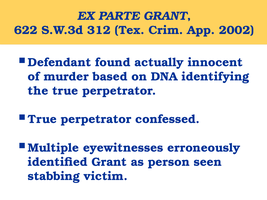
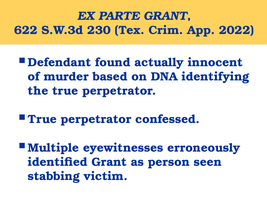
312: 312 -> 230 (99, 30)
2002: 2002 -> 2022 (236, 30)
